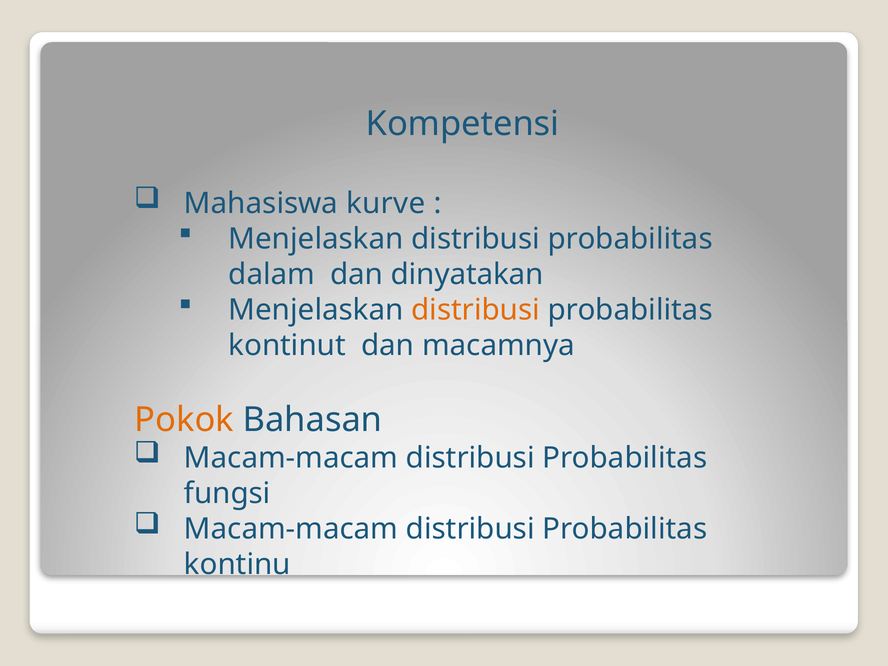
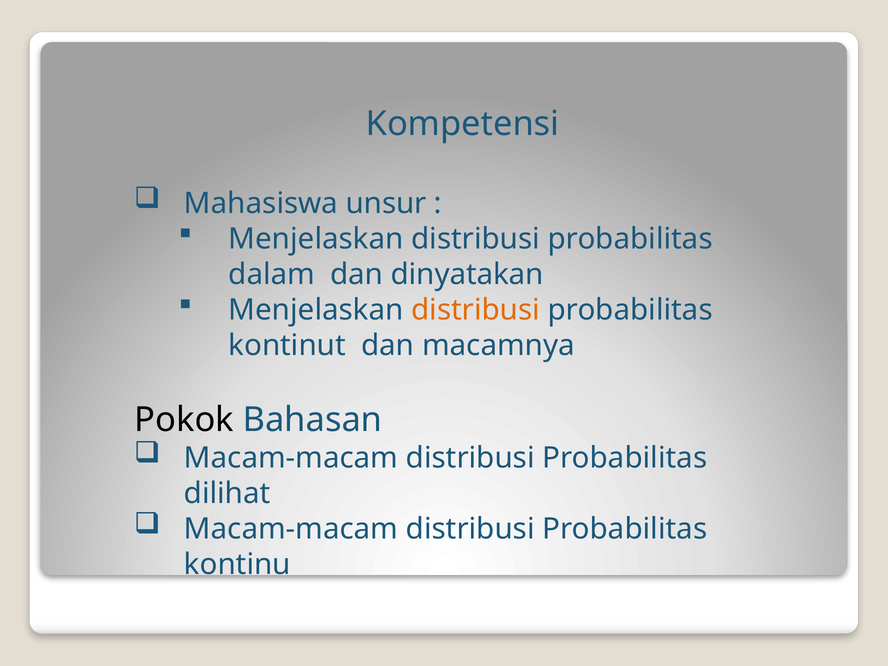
kurve: kurve -> unsur (386, 203)
Pokok colour: orange -> black (184, 420)
fungsi: fungsi -> dilihat (227, 493)
